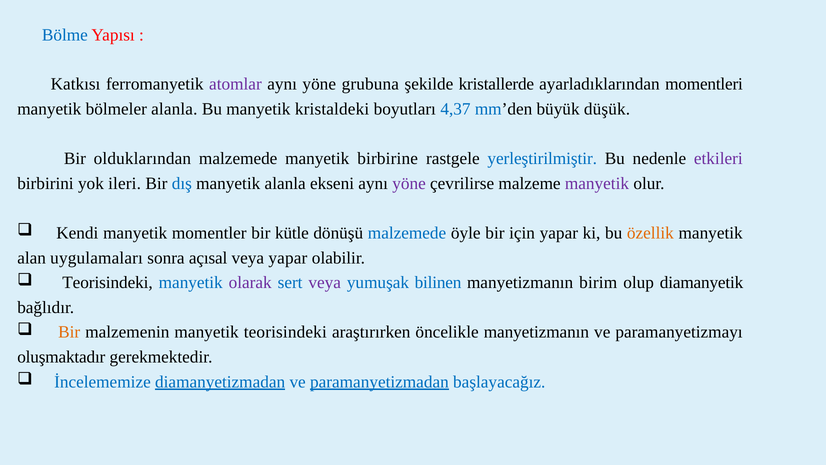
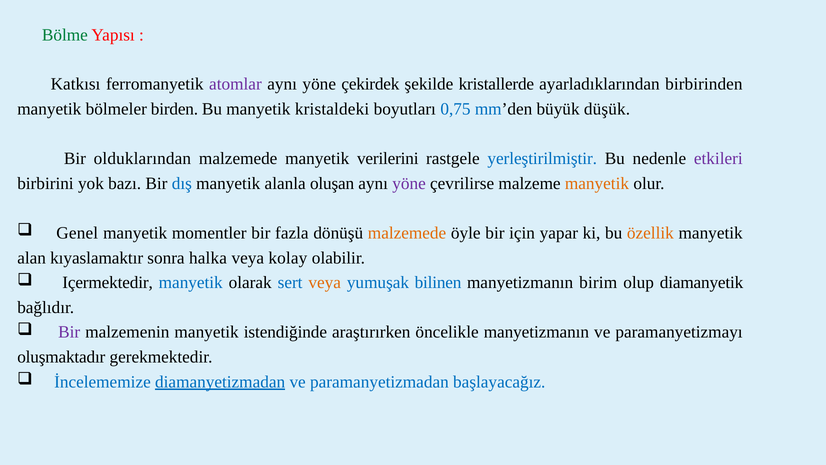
Bölme colour: blue -> green (65, 35)
grubuna: grubuna -> çekirdek (370, 84)
momentleri: momentleri -> birbirinden (704, 84)
bölmeler alanla: alanla -> birden (174, 109)
4,37: 4,37 -> 0,75 (456, 109)
birbirine: birbirine -> verilerini (388, 159)
ileri: ileri -> bazı (125, 183)
ekseni: ekseni -> oluşan (332, 183)
manyetik colour: purple -> orange (597, 183)
Kendi: Kendi -> Genel (77, 233)
kütle: kütle -> fazla (292, 233)
malzemede colour: blue -> orange (407, 233)
uygulamaları: uygulamaları -> kıyaslamaktır (97, 258)
açısal: açısal -> halka (208, 258)
veya yapar: yapar -> kolay (288, 258)
Teorisindeki: Teorisindeki -> Içermektedir (108, 282)
olarak colour: purple -> black (250, 282)
veya colour: purple -> orange (325, 282)
Bir colour: orange -> purple (69, 332)
manyetik teorisindeki: teorisindeki -> istendiğinde (285, 332)
paramanyetizmadan underline: present -> none (379, 382)
